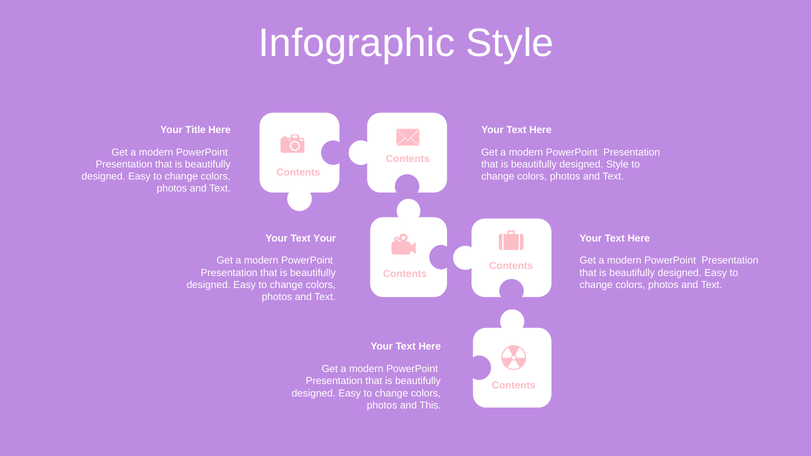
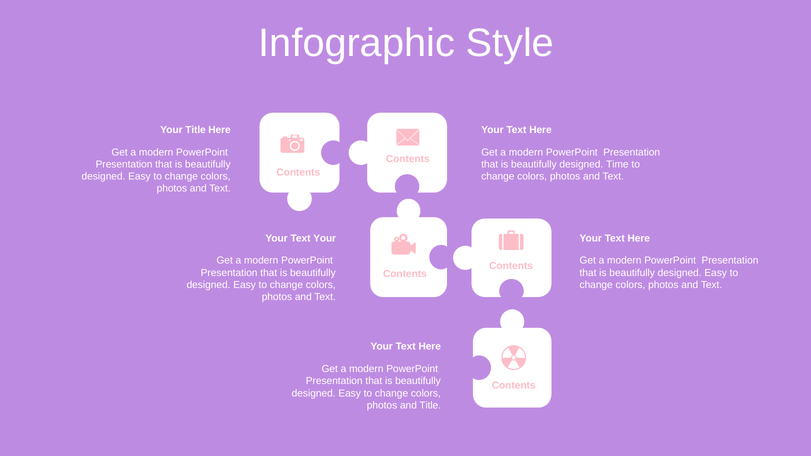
designed Style: Style -> Time (617, 164)
and This: This -> Title (430, 406)
